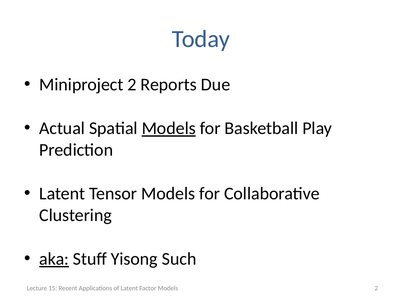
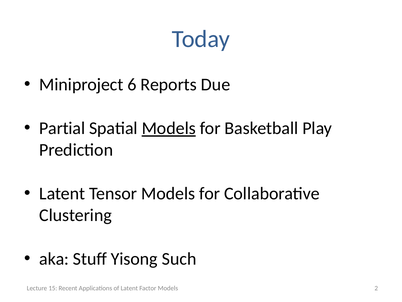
Miniproject 2: 2 -> 6 (132, 84)
Actual: Actual -> Partial (62, 128)
aka underline: present -> none (54, 259)
